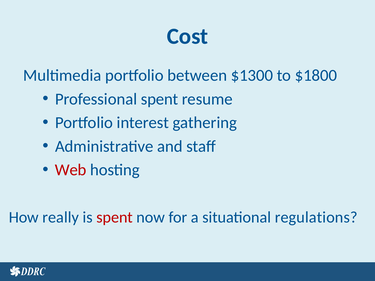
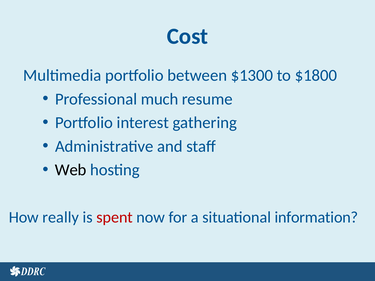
Professional spent: spent -> much (160, 99)
Web colour: red -> black (71, 170)
regulations: regulations -> information (316, 218)
